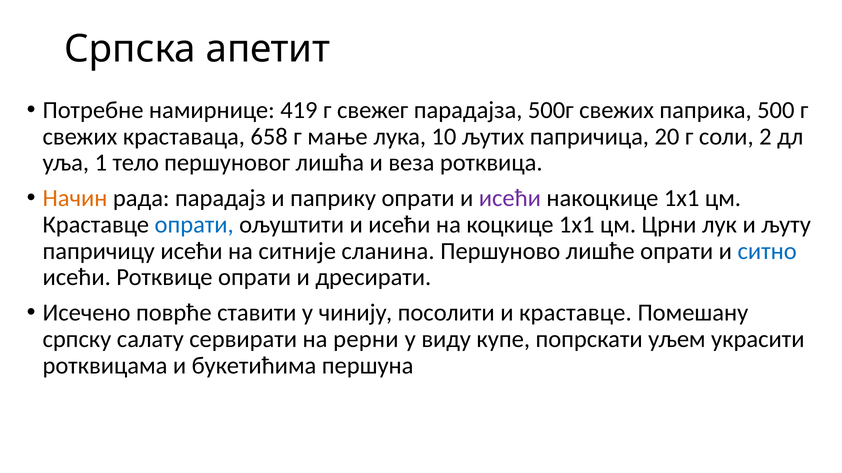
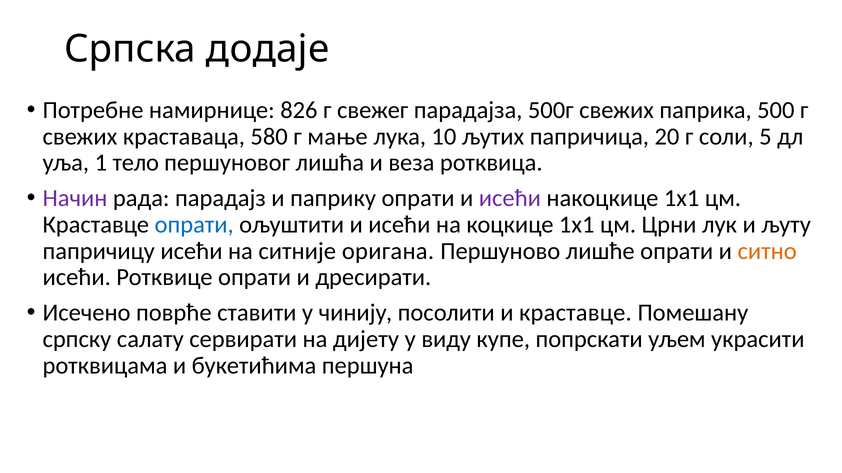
апетит: апетит -> додаје (268, 49)
419: 419 -> 826 (299, 110)
658: 658 -> 580 (269, 137)
2: 2 -> 5 (765, 137)
Начин colour: orange -> purple (75, 198)
сланина: сланина -> оригана (388, 251)
ситно colour: blue -> orange (767, 251)
рерни: рерни -> дијету (366, 339)
